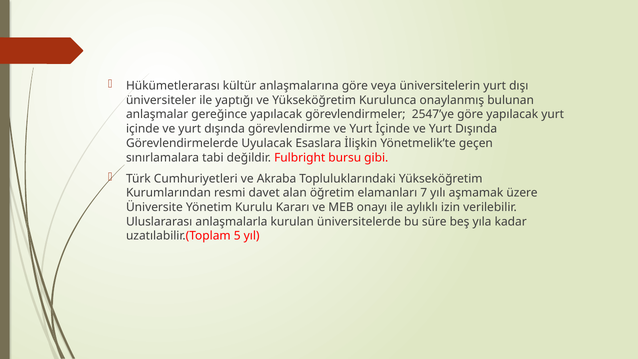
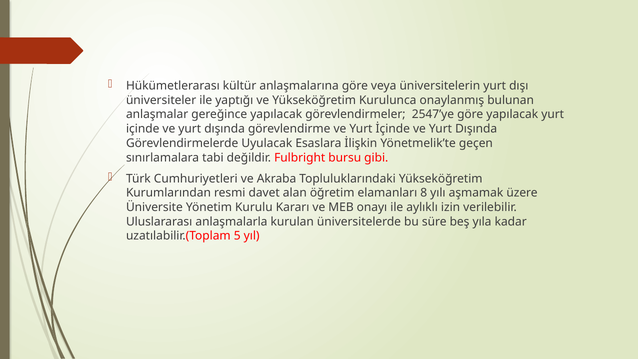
7: 7 -> 8 (424, 193)
